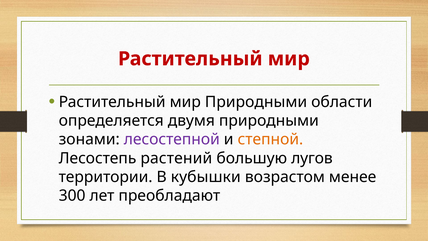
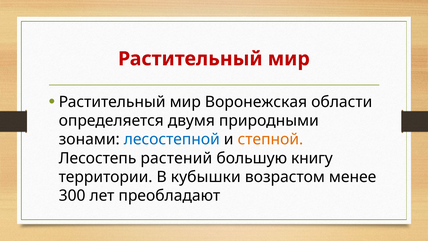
мир Природными: Природными -> Воронежская (256, 102)
лесостепной colour: purple -> blue (172, 139)
лугов: лугов -> книгу (312, 158)
